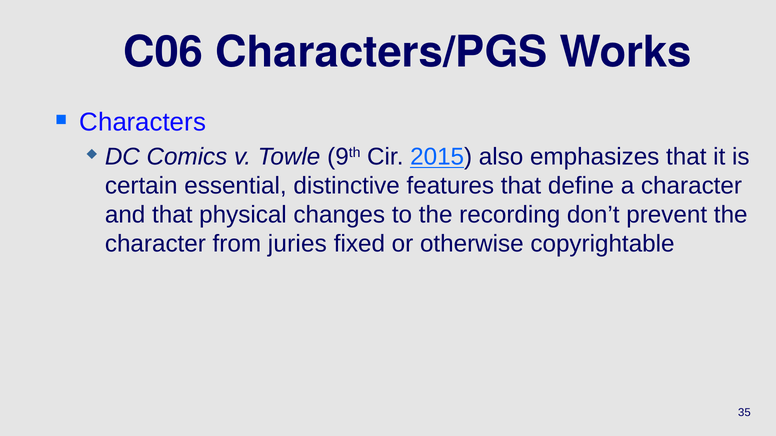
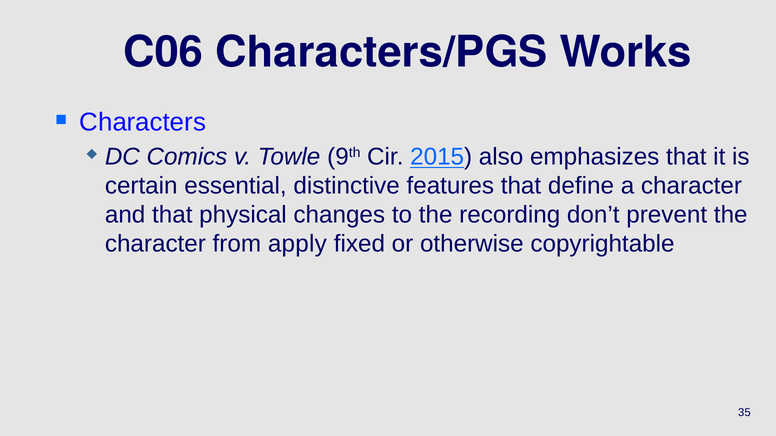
juries: juries -> apply (297, 244)
